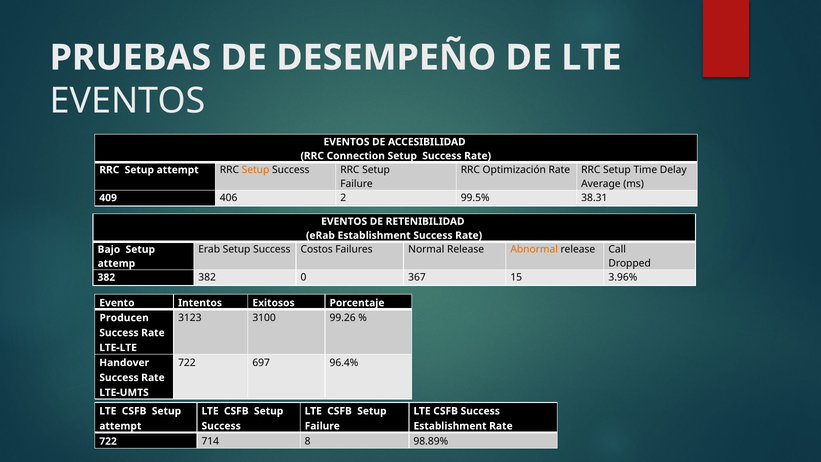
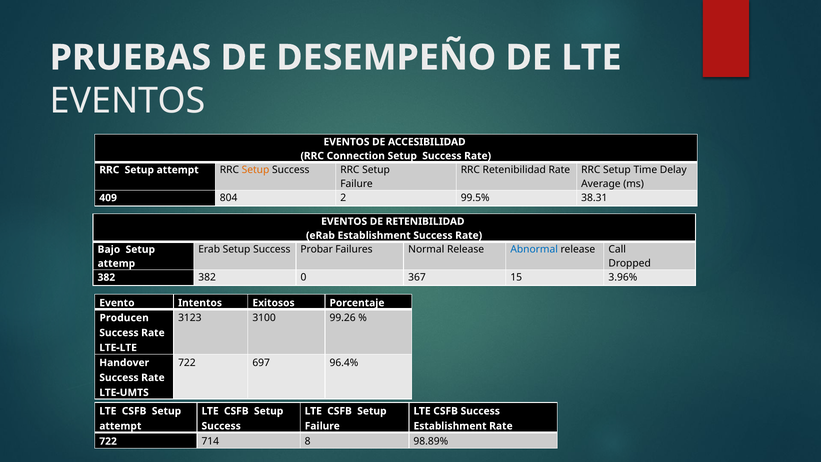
RRC Optimización: Optimización -> Retenibilidad (514, 170)
406: 406 -> 804 (229, 198)
Costos: Costos -> Probar (317, 249)
Abnormal colour: orange -> blue (534, 249)
